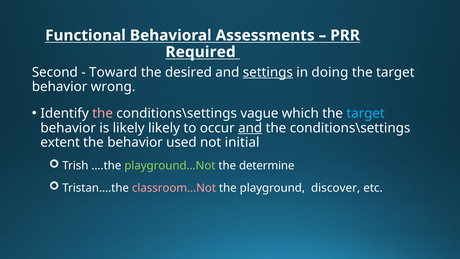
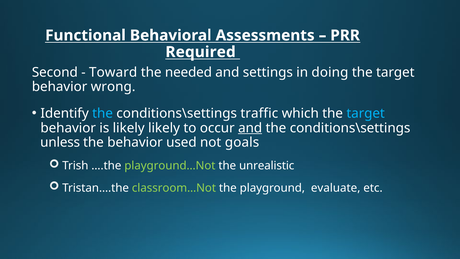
desired: desired -> needed (188, 72)
settings underline: present -> none (268, 72)
the colour: pink -> light blue (103, 113)
vague: vague -> traffic (259, 113)
extent: extent -> unless (60, 142)
initial: initial -> goals (242, 142)
determine: determine -> unrealistic (267, 166)
classroom…Not colour: pink -> light green (174, 188)
discover: discover -> evaluate (336, 188)
